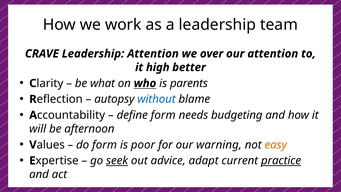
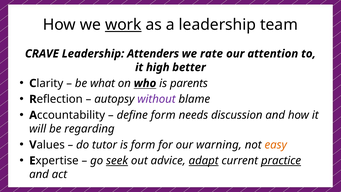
work underline: none -> present (123, 25)
Leadership Attention: Attention -> Attenders (153, 54)
over: over -> rate (212, 54)
without colour: blue -> purple (156, 99)
budgeting: budgeting -> discussion (237, 115)
afternoon: afternoon -> regarding (89, 129)
do form: form -> tutor (105, 145)
is poor: poor -> form (143, 145)
adapt underline: none -> present (204, 161)
